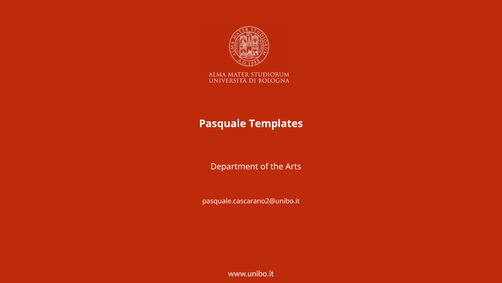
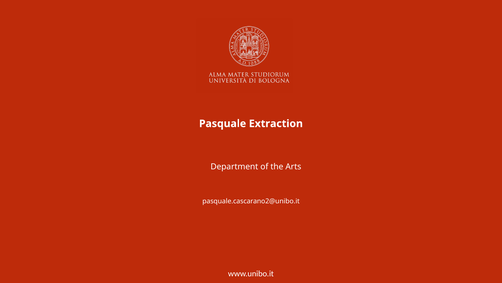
Templates: Templates -> Extraction (276, 123)
